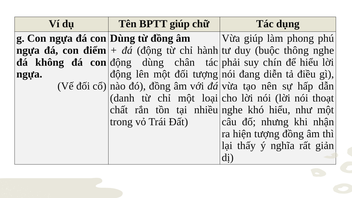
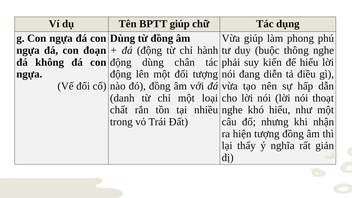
điểm: điểm -> đoạn (95, 50)
chín: chín -> kiến (272, 62)
